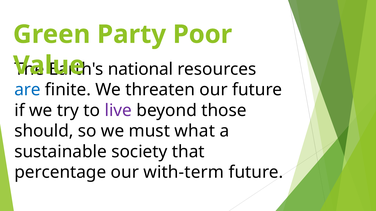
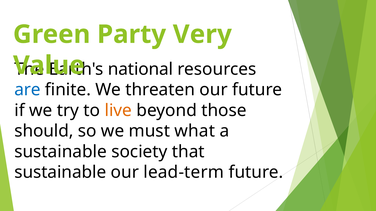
Poor: Poor -> Very (202, 34)
live colour: purple -> orange (118, 111)
percentage: percentage -> sustainable (60, 173)
with-term: with-term -> lead-term (184, 173)
